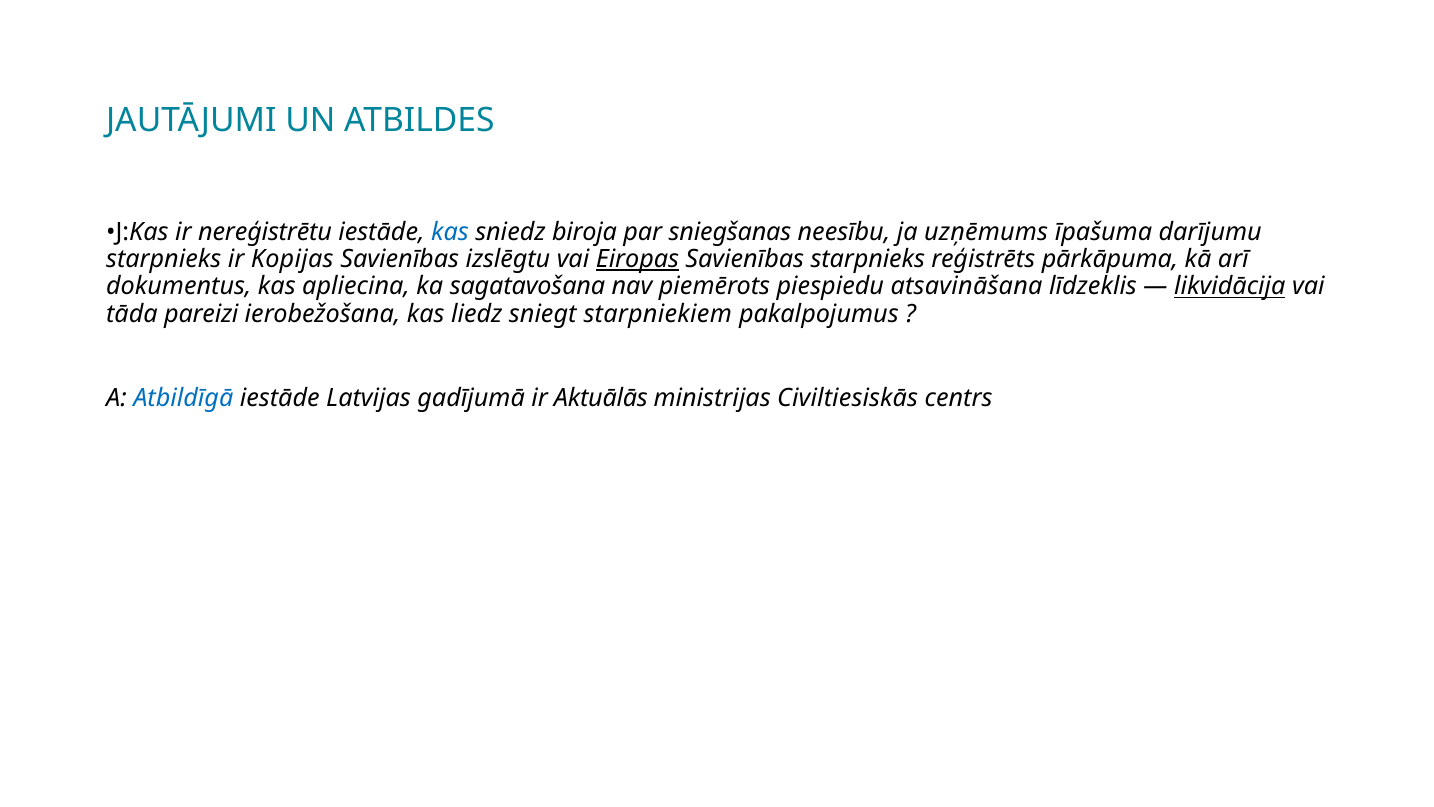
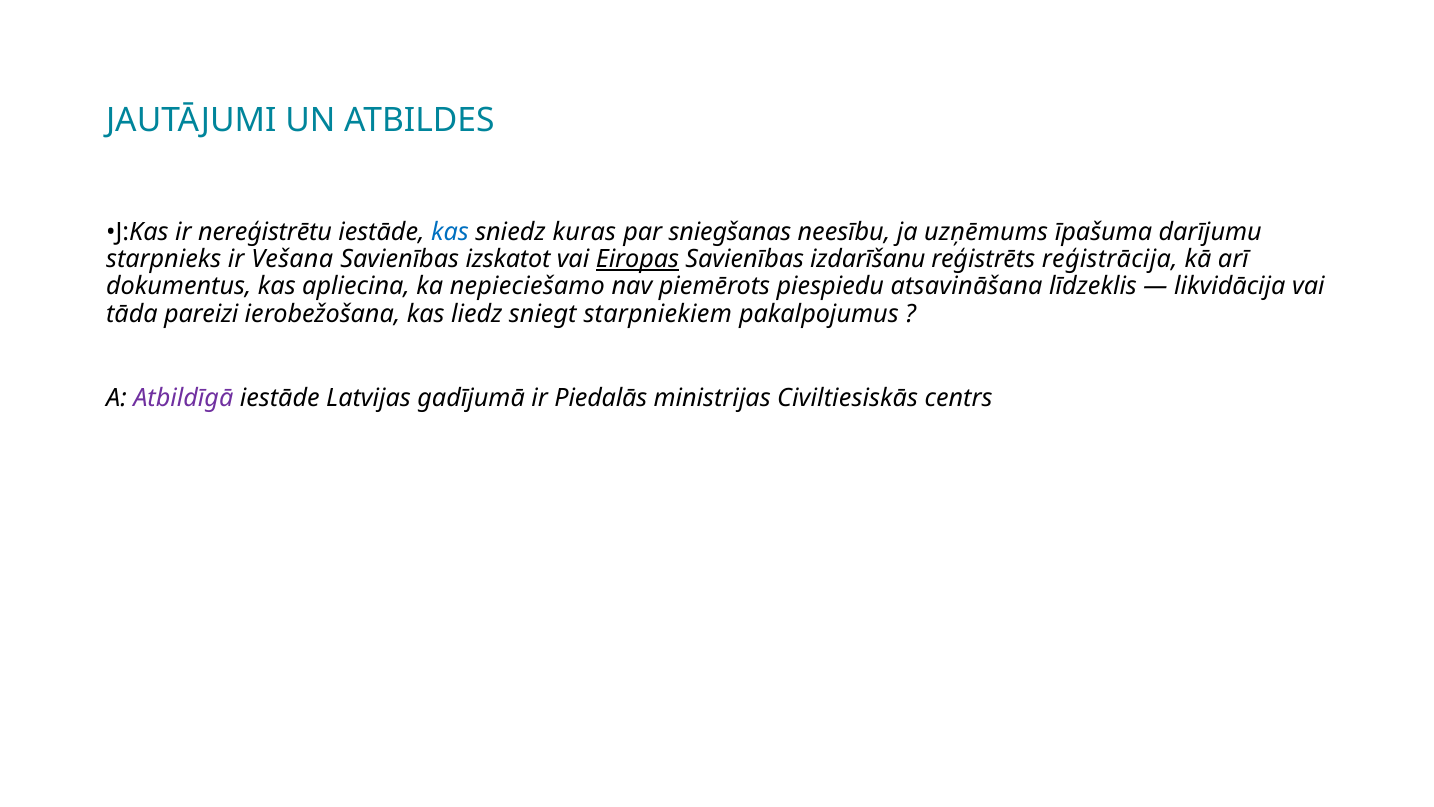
biroja: biroja -> kuras (584, 232)
Kopijas: Kopijas -> Vešana (292, 259)
izslēgtu: izslēgtu -> izskatot (508, 259)
Savienības starpnieks: starpnieks -> izdarīšanu (868, 259)
pārkāpuma: pārkāpuma -> reģistrācija (1110, 259)
sagatavošana: sagatavošana -> nepieciešamo (527, 286)
likvidācija underline: present -> none (1230, 286)
Atbildīgā colour: blue -> purple (183, 398)
Aktuālās: Aktuālās -> Piedalās (601, 398)
